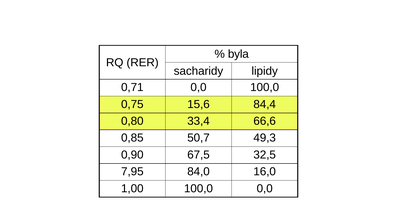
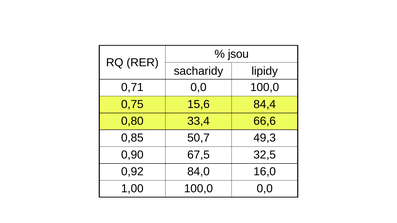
byla: byla -> jsou (238, 54)
7,95: 7,95 -> 0,92 (132, 172)
